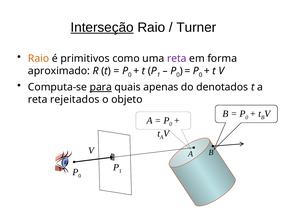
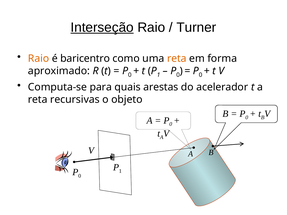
primitivos: primitivos -> baricentro (85, 59)
reta colour: purple -> orange (177, 59)
para underline: present -> none (101, 87)
apenas: apenas -> arestas (161, 87)
denotados: denotados -> acelerador (222, 87)
rejeitados: rejeitados -> recursivas (75, 100)
